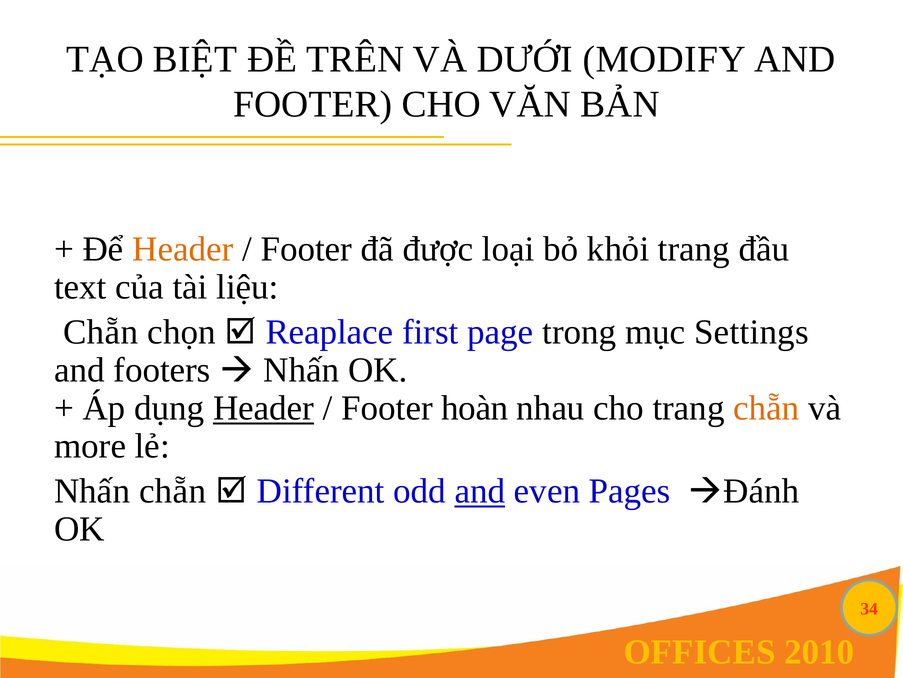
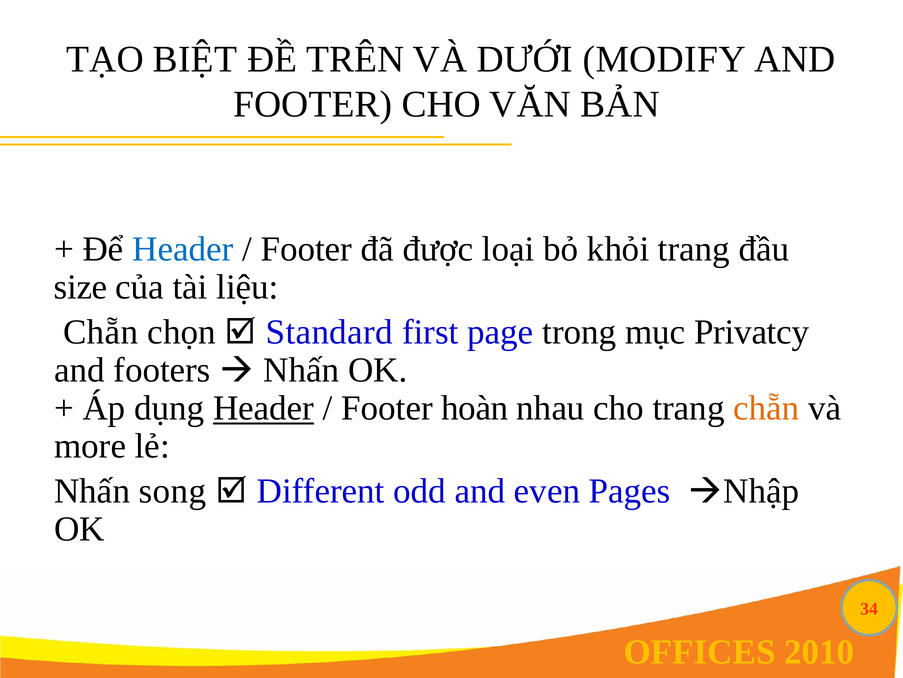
Header colour: orange -> blue (183, 249)
text: text -> size (81, 287)
Reaplace: Reaplace -> Standard (329, 332)
Settings: Settings -> Privatcy (752, 332)
Nhấn chẵn: chẵn -> song (173, 491)
and underline: present -> none (480, 491)
Đánh: Đánh -> Nhập (761, 491)
